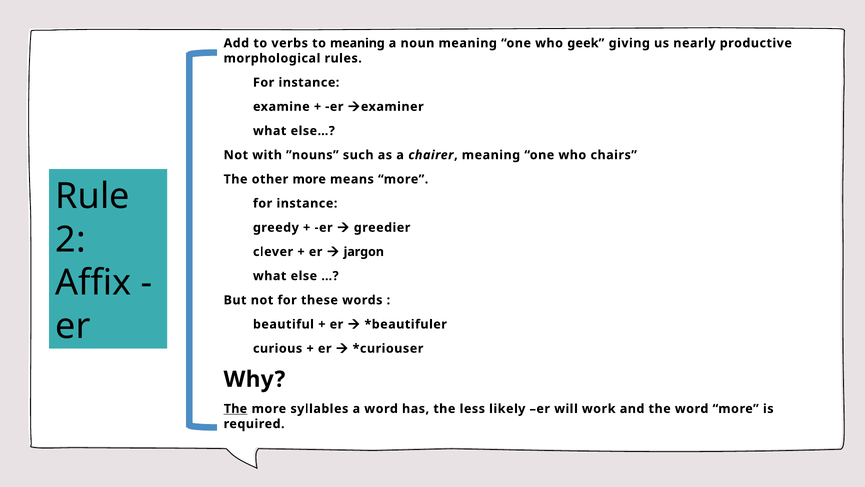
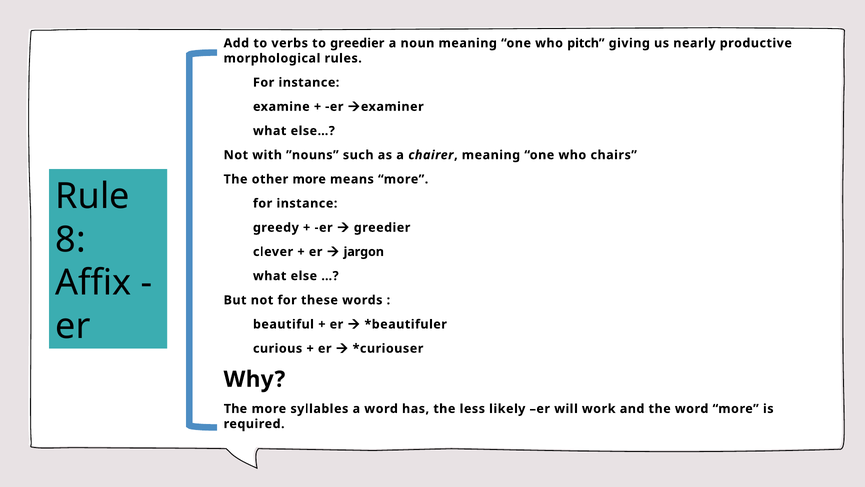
to meaning: meaning -> greedier (357, 43)
geek: geek -> pitch (586, 43)
2: 2 -> 8 (71, 239)
The underline: present -> none (235, 408)
